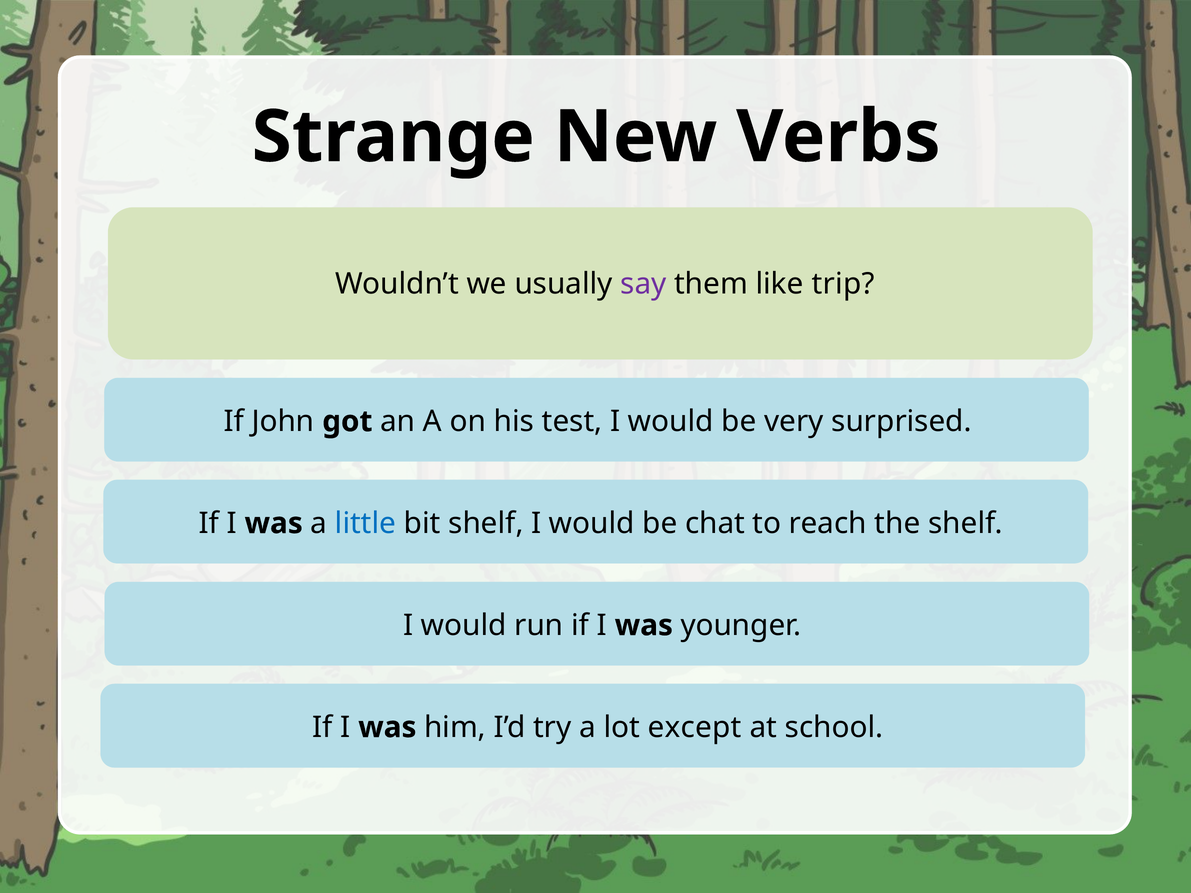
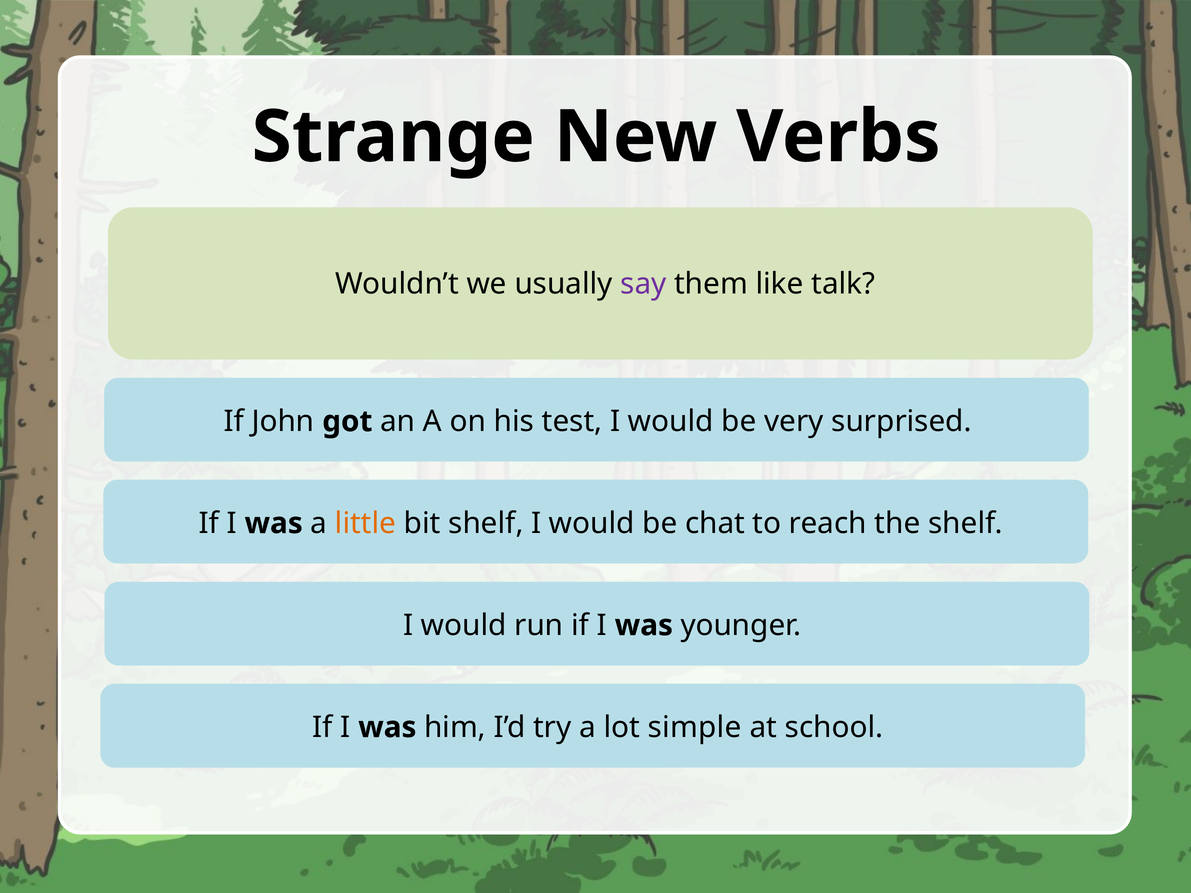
trip: trip -> talk (843, 284)
little colour: blue -> orange (366, 523)
except: except -> simple (695, 728)
